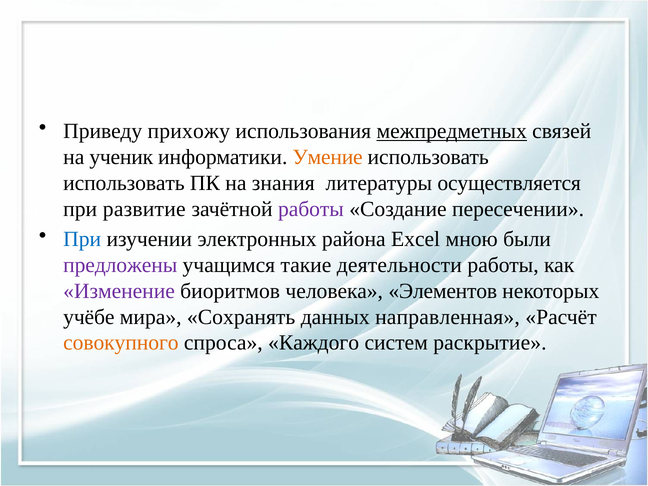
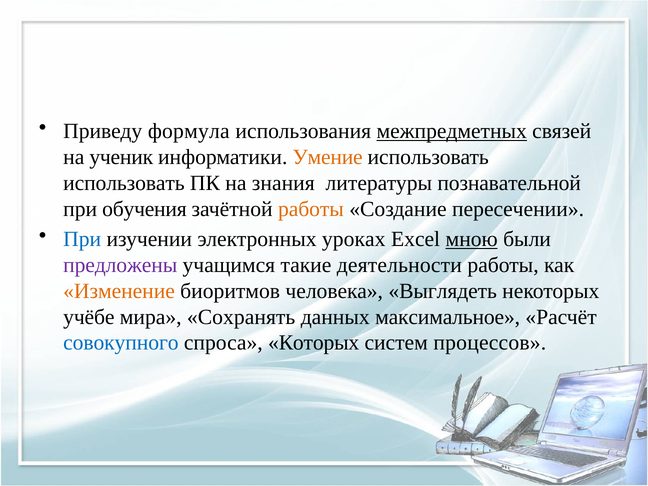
прихожу: прихожу -> формула (189, 131)
осуществляется: осуществляется -> познавательной (509, 183)
развитие: развитие -> обучения (144, 209)
работы colour: purple -> orange (311, 209)
района: района -> уроках (354, 239)
мною underline: none -> present (472, 239)
Изменение colour: purple -> orange (119, 291)
Элементов: Элементов -> Выглядеть (443, 291)
направленная: направленная -> максимальное (448, 317)
совокупного colour: orange -> blue (121, 343)
Каждого: Каждого -> Которых (314, 343)
раскрытие: раскрытие -> процессов (490, 343)
